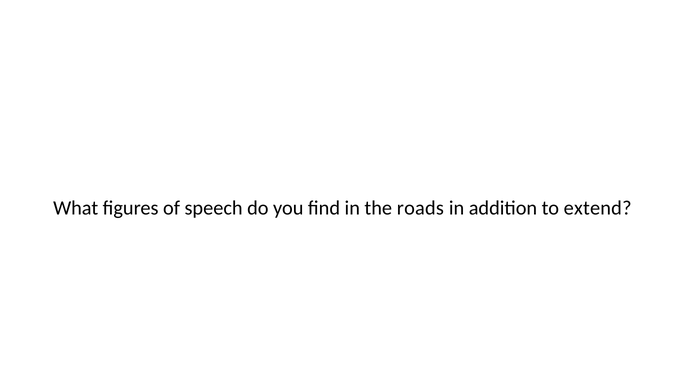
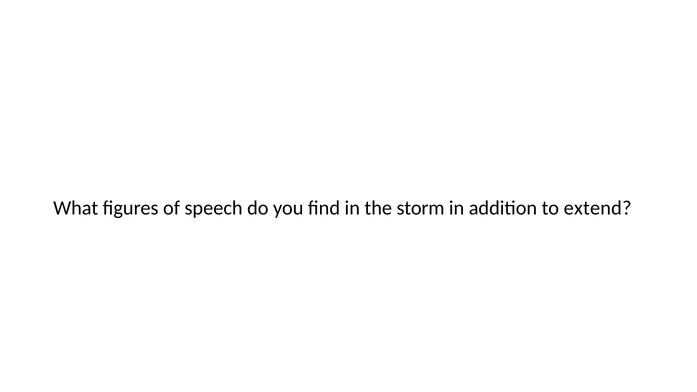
roads: roads -> storm (421, 208)
